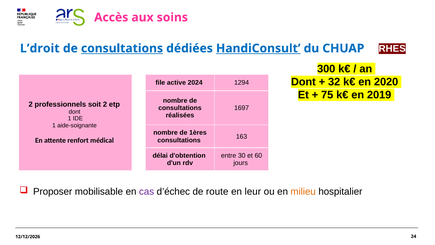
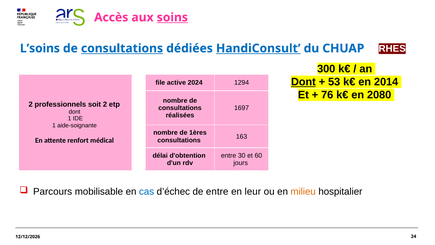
soins underline: none -> present (172, 17)
L’droit: L’droit -> L’soins (40, 48)
Dont underline: none -> present (303, 82)
32: 32 -> 53 (334, 82)
2020: 2020 -> 2014 (386, 82)
75: 75 -> 76 (327, 95)
2019: 2019 -> 2080 (379, 95)
Proposer: Proposer -> Parcours (53, 192)
cas colour: purple -> blue (147, 192)
de route: route -> entre (217, 192)
